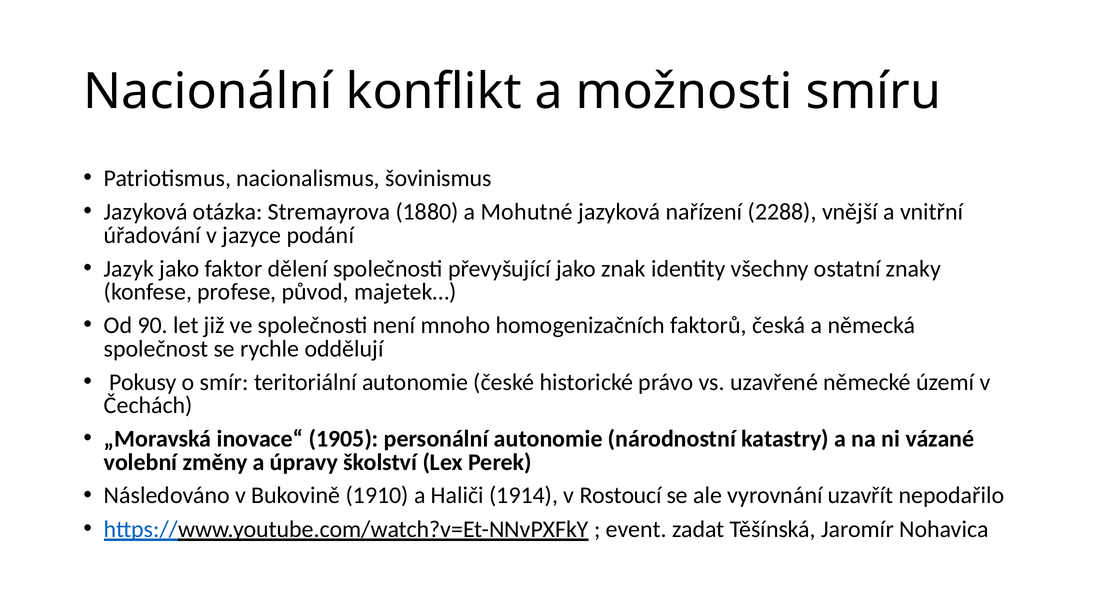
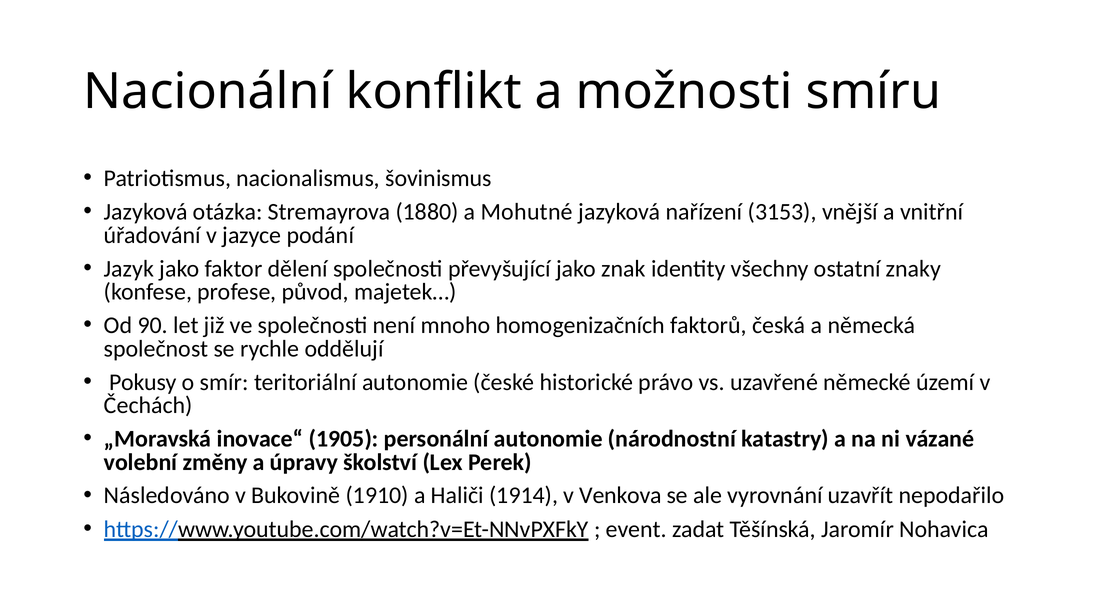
2288: 2288 -> 3153 (782, 212)
Rostoucí: Rostoucí -> Venkova (621, 496)
